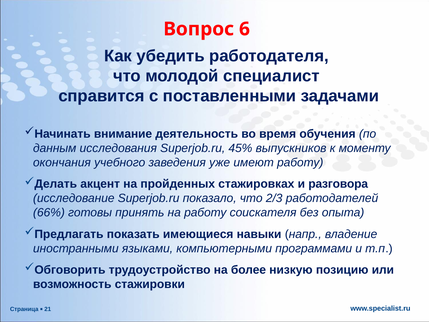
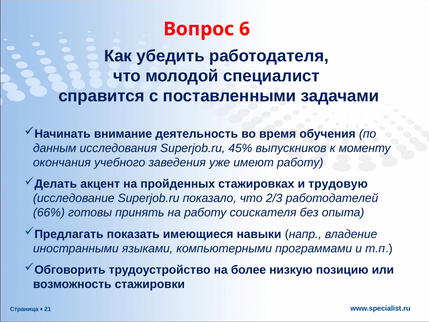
разговора: разговора -> трудовую (338, 184)
